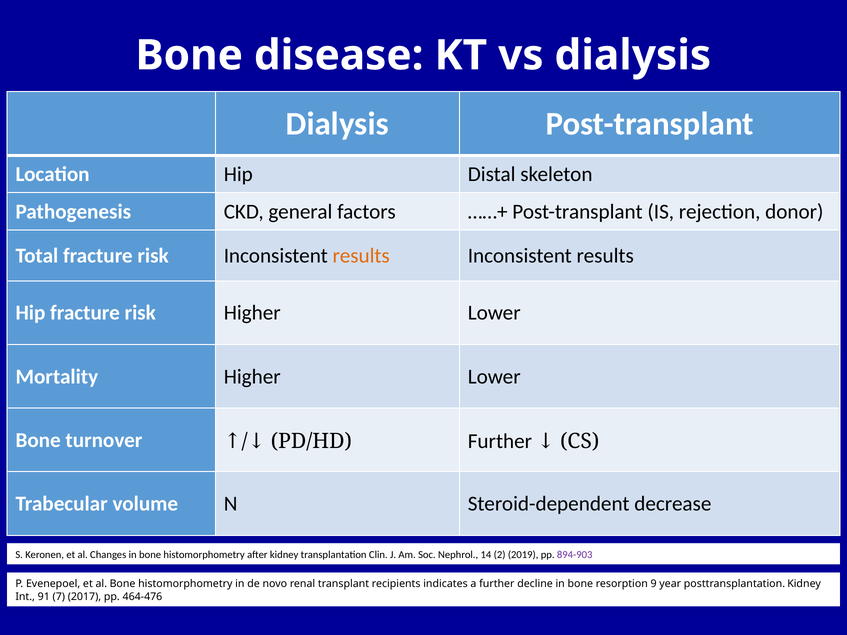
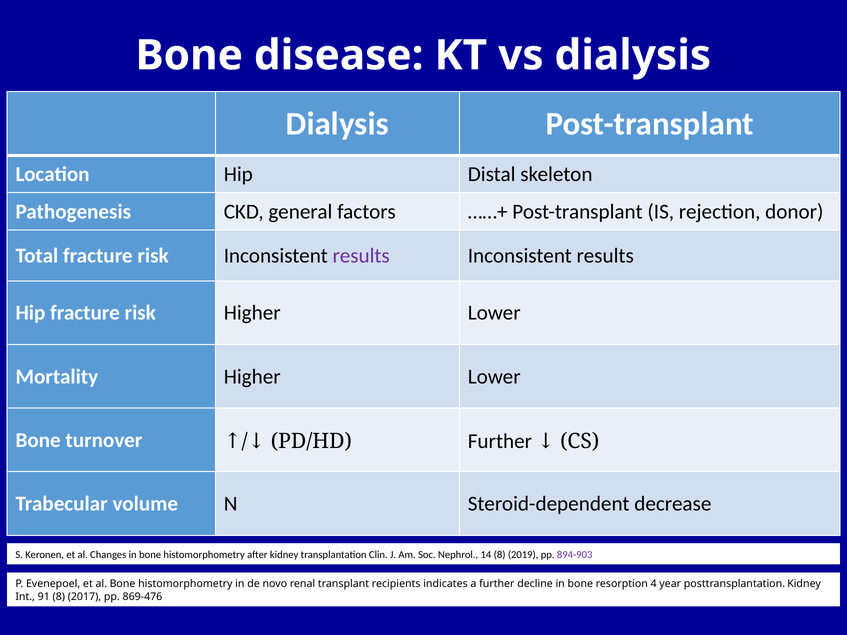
results colour: orange -> purple (361, 256)
14 2: 2 -> 8 (500, 555)
9: 9 -> 4 (654, 584)
91 7: 7 -> 8 (59, 597)
464-476: 464-476 -> 869-476 (142, 597)
